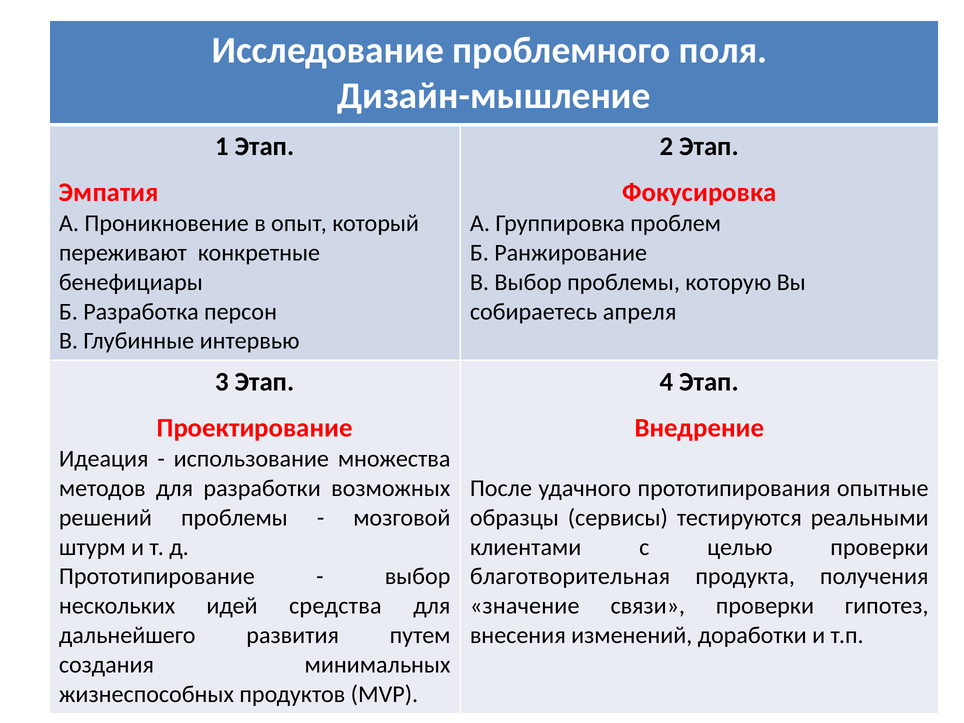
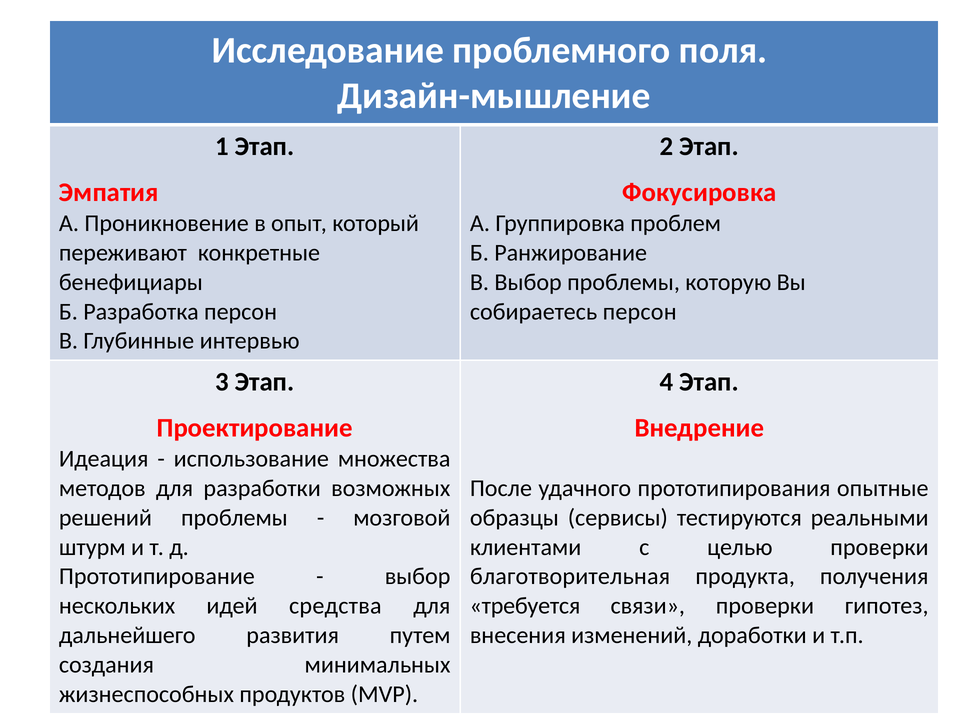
собираетесь апреля: апреля -> персон (640, 312)
значение: значение -> требуется (525, 606)
